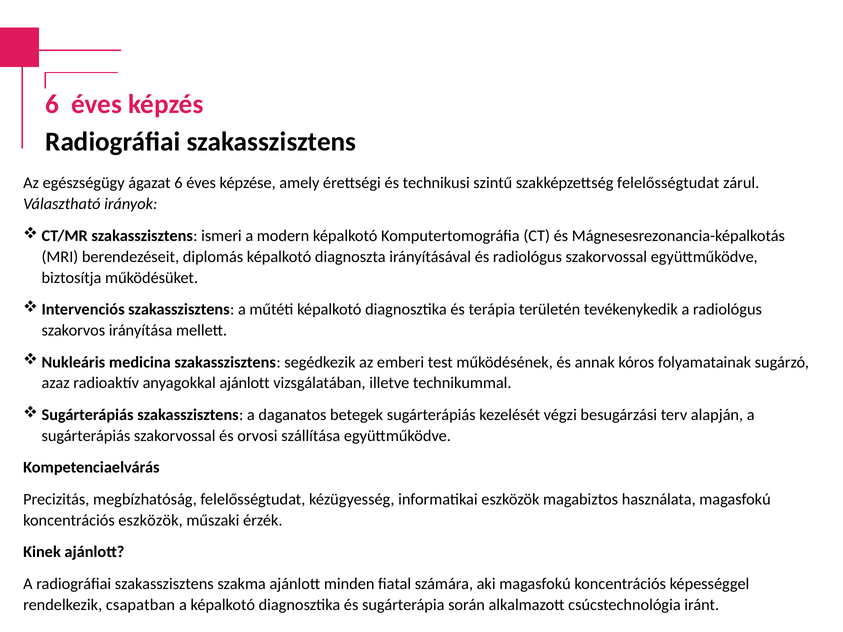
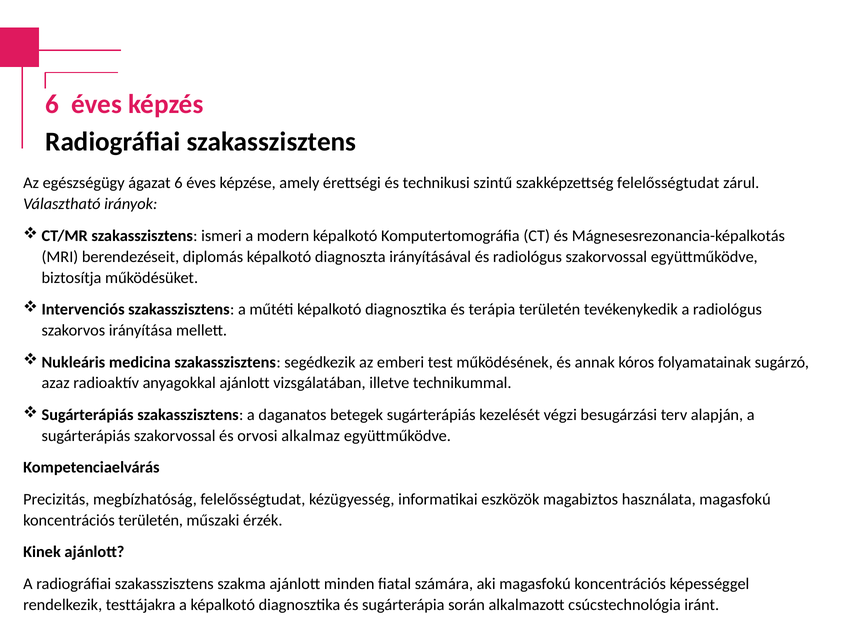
szállítása: szállítása -> alkalmaz (311, 436)
koncentrációs eszközök: eszközök -> területén (151, 520)
csapatban: csapatban -> testtájakra (141, 605)
